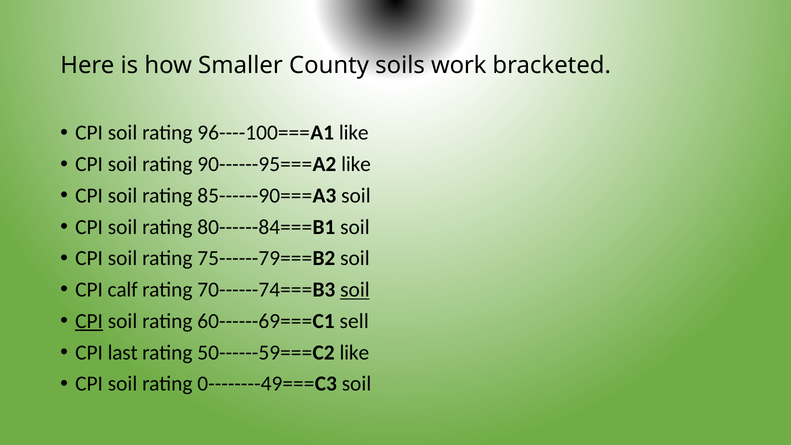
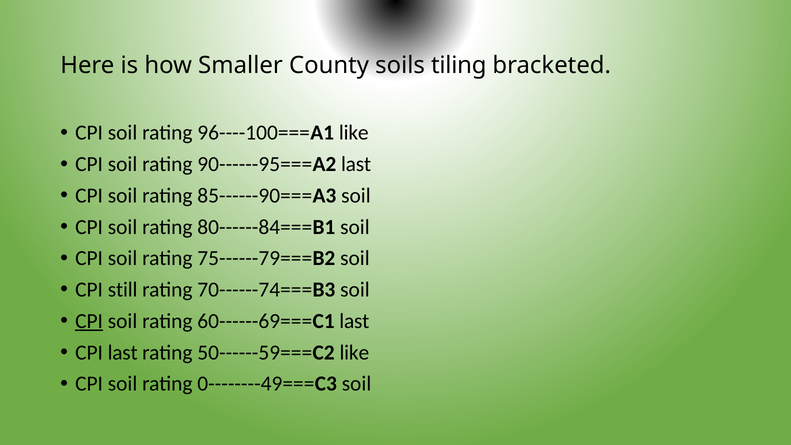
work: work -> tiling (459, 65)
90------95===A2 like: like -> last (356, 164)
calf: calf -> still (123, 290)
soil underline: present -> none (355, 290)
60------69===C1 sell: sell -> last (354, 321)
